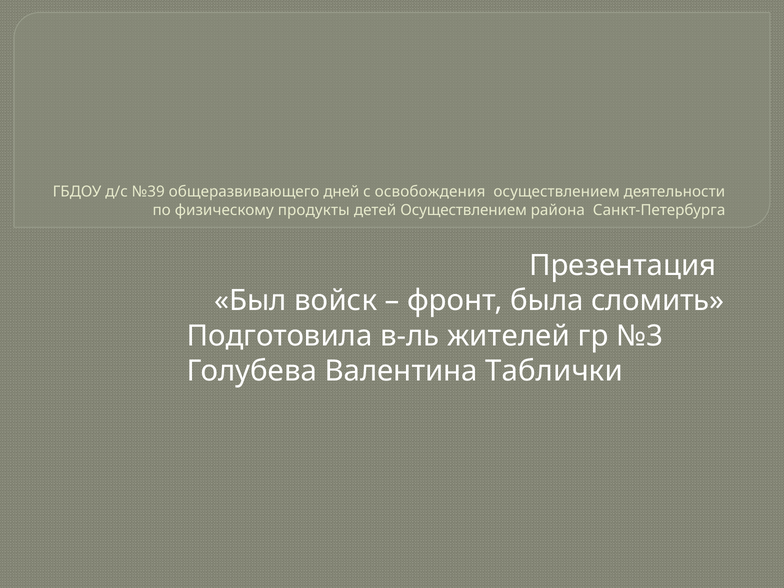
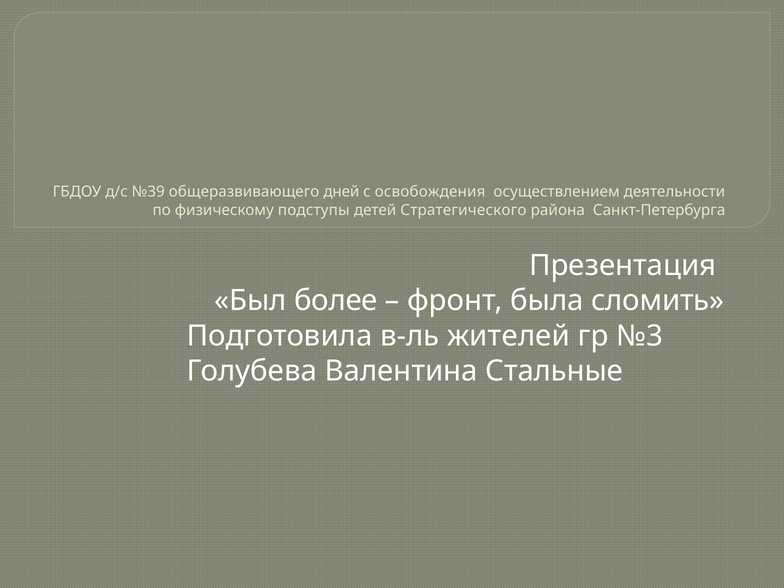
продукты: продукты -> подступы (314, 210)
детей Осуществлением: Осуществлением -> Стратегического (463, 210)
войск: войск -> более (336, 301)
Таблички: Таблички -> Стальные (554, 371)
